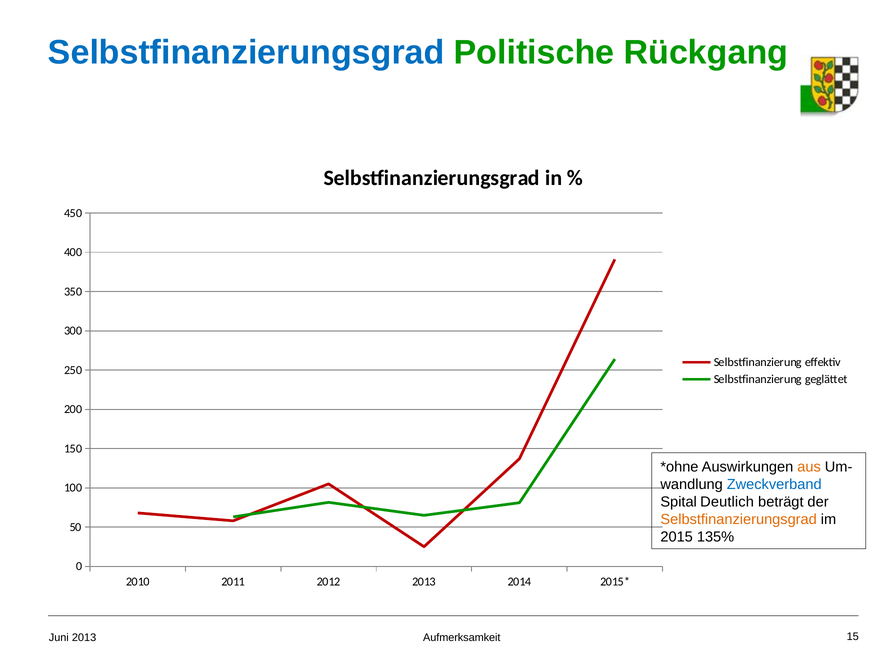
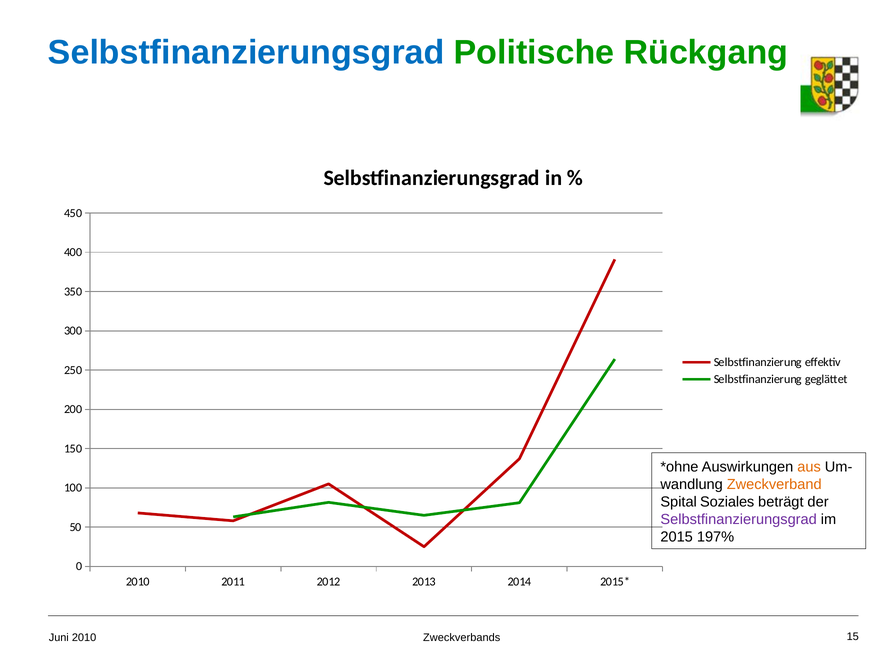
Zweckverband colour: blue -> orange (774, 484)
Deutlich: Deutlich -> Soziales (727, 502)
Selbstfinanzierungsgrad colour: orange -> purple (739, 519)
135%: 135% -> 197% (716, 537)
Aufmerksamkeit: Aufmerksamkeit -> Zweckverbands (462, 638)
Juni 2013: 2013 -> 2010 (84, 638)
